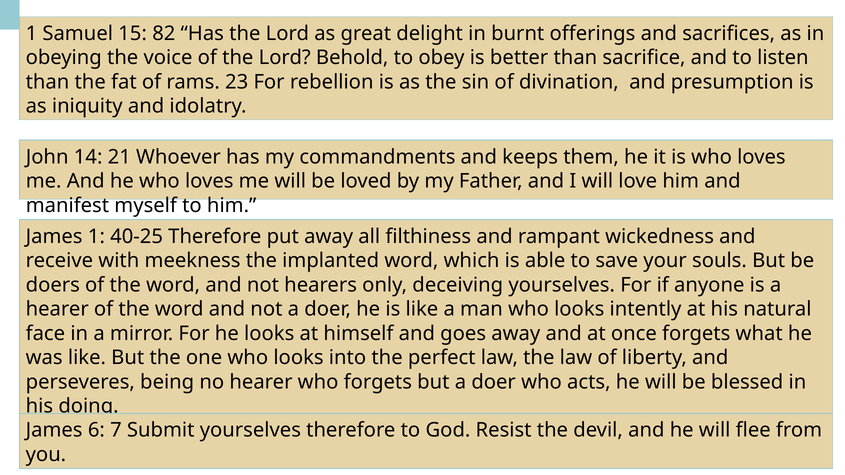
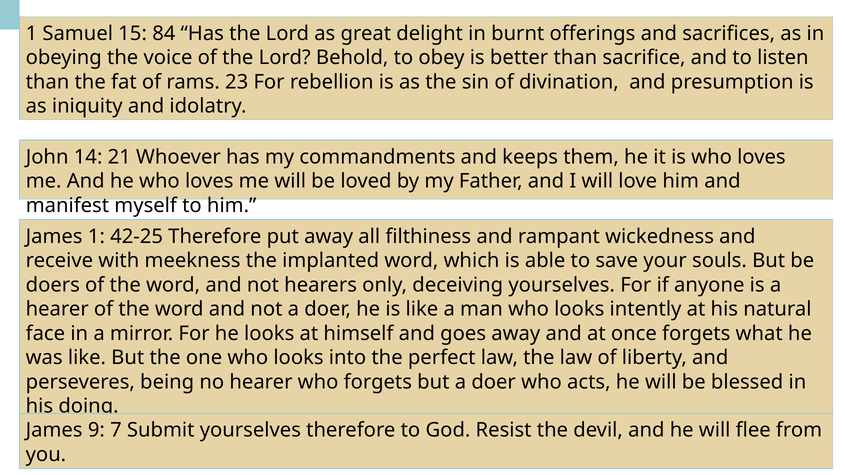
82: 82 -> 84 (164, 33)
40-25: 40-25 -> 42-25 (137, 236)
6: 6 -> 9 (96, 431)
